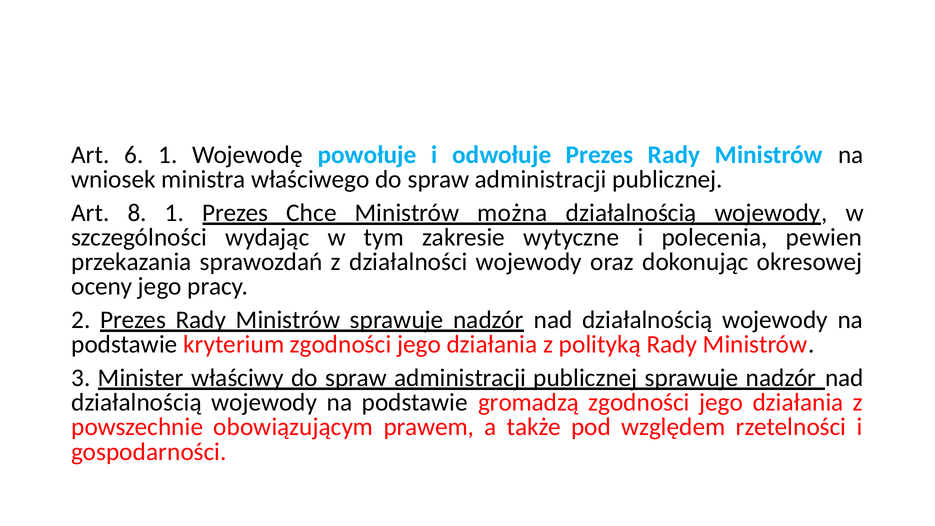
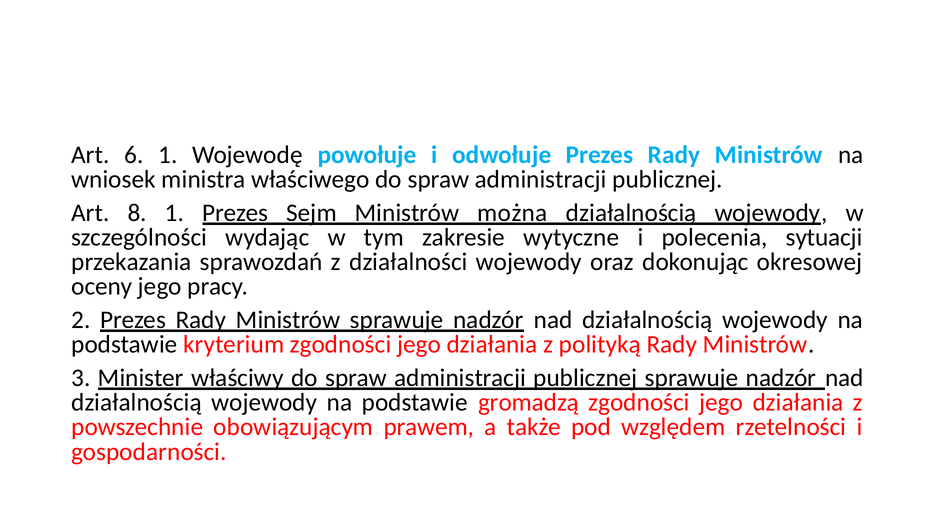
Chce: Chce -> Sejm (311, 213)
pewien: pewien -> sytuacji (824, 237)
